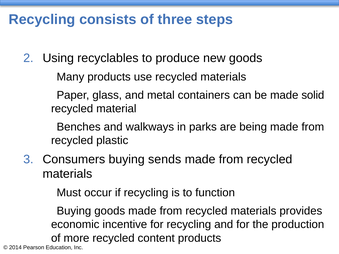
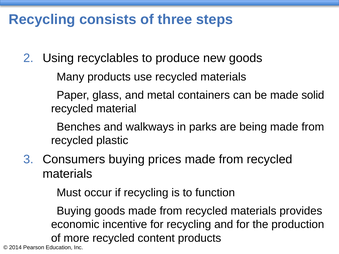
sends: sends -> prices (165, 159)
